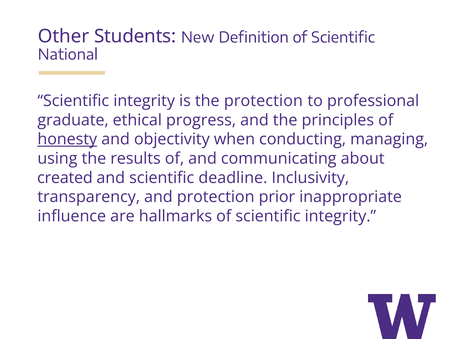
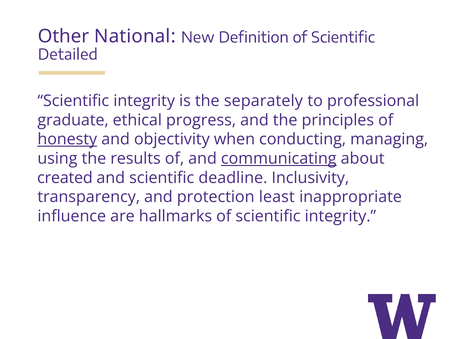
Students: Students -> National (135, 36)
National: National -> Detailed (68, 55)
the protection: protection -> separately (263, 101)
communicating underline: none -> present (279, 159)
prior: prior -> least (277, 197)
